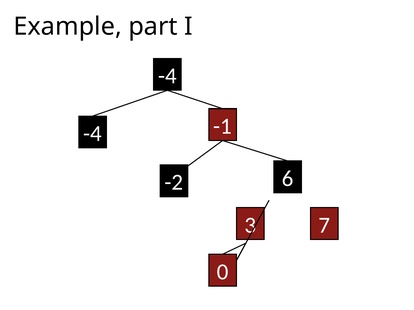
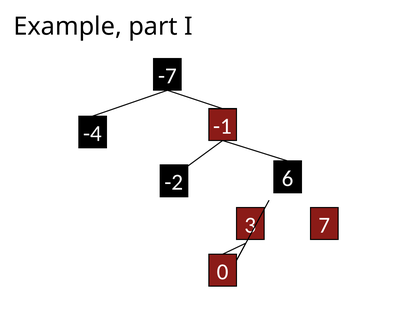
-4: -4 -> -7 (167, 76)
